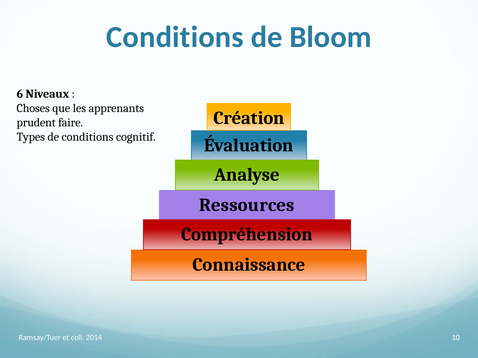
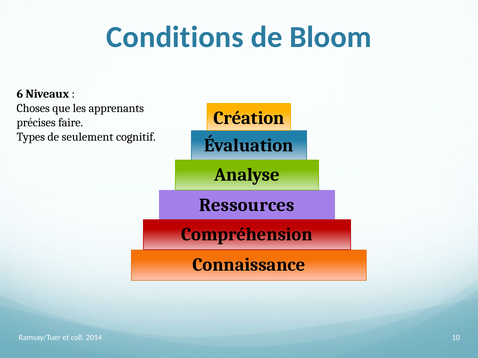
prudent: prudent -> précises (36, 123)
de conditions: conditions -> seulement (87, 137)
